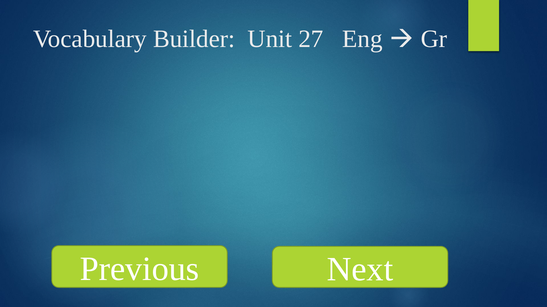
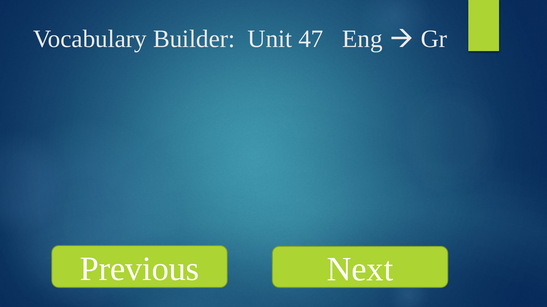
27: 27 -> 47 (311, 39)
